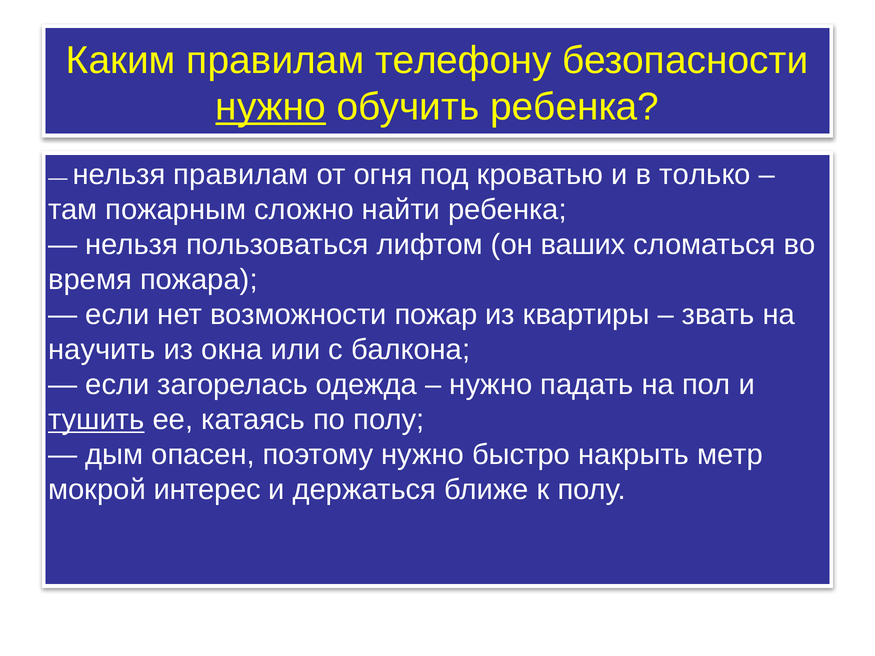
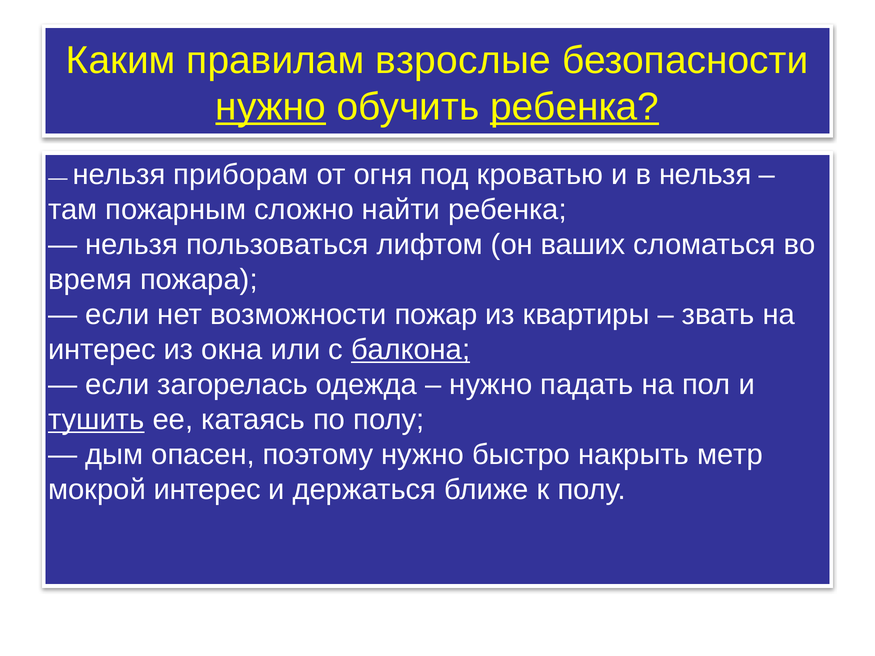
телефону: телефону -> взрослые (463, 60)
ребенка underline: none -> present (575, 107)
нельзя правилам: правилам -> приборам (241, 175)
в только: только -> нельзя (705, 175)
научить: научить -> интерес (102, 350)
балкона underline: none -> present (411, 350)
